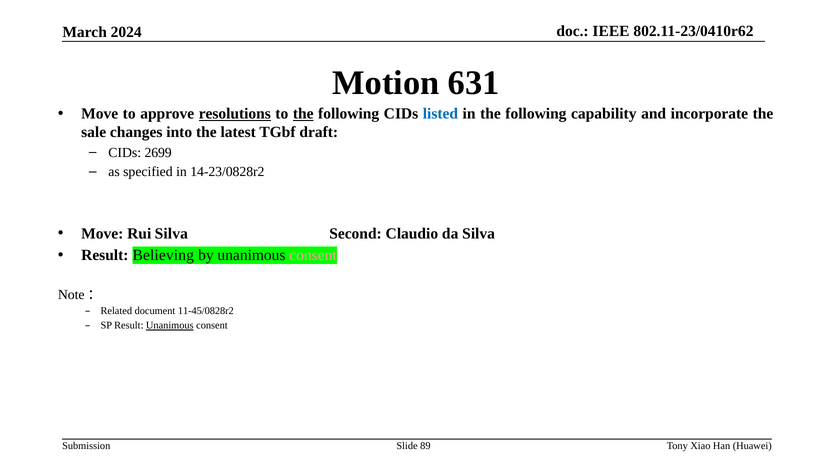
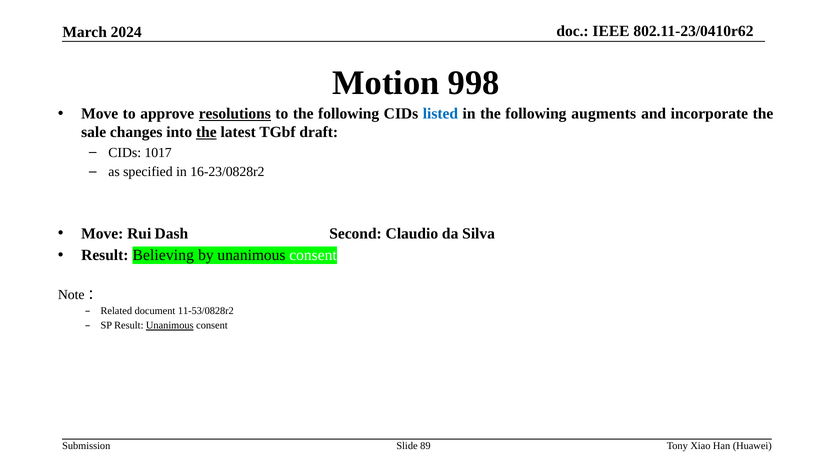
631: 631 -> 998 (474, 83)
the underline: present -> none (303, 114)
capability: capability -> augments (604, 114)
the underline: none -> present (206, 132)
2699: 2699 -> 1017 (158, 153)
14-23/0828r2: 14-23/0828r2 -> 16-23/0828r2 (227, 172)
Rui Silva: Silva -> Dash (171, 234)
consent colour: pink -> white (313, 255)
11-45/0828r2: 11-45/0828r2 -> 11-53/0828r2 (206, 311)
